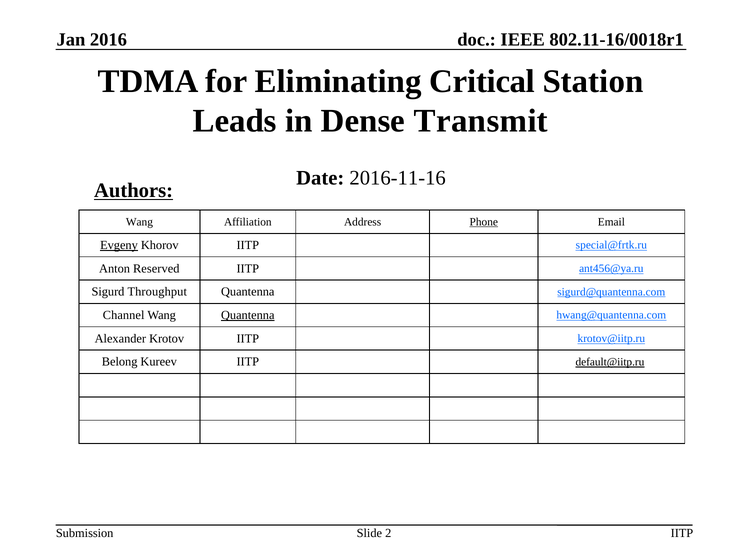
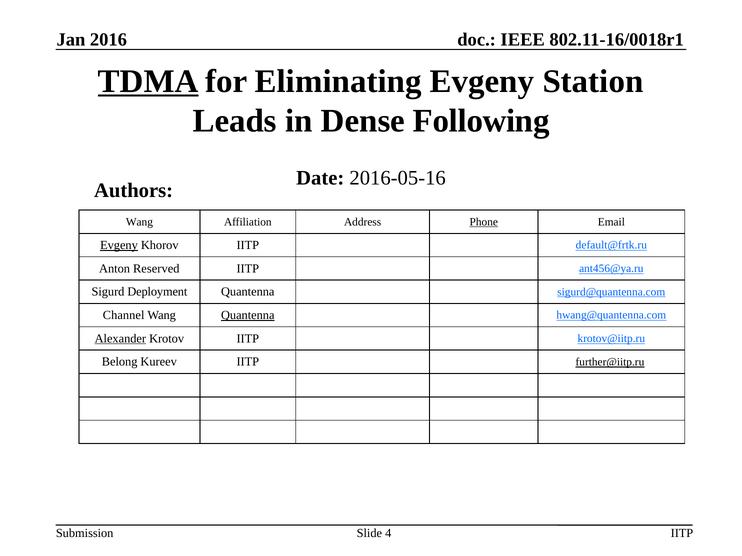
TDMA underline: none -> present (148, 81)
Eliminating Critical: Critical -> Evgeny (482, 81)
Transmit: Transmit -> Following (481, 121)
2016-11-16: 2016-11-16 -> 2016-05-16 (398, 178)
Authors underline: present -> none (134, 191)
special@frtk.ru: special@frtk.ru -> default@frtk.ru (611, 245)
Throughput: Throughput -> Deployment (157, 292)
Alexander underline: none -> present (120, 339)
default@iitp.ru: default@iitp.ru -> further@iitp.ru (610, 362)
2: 2 -> 4 (388, 534)
